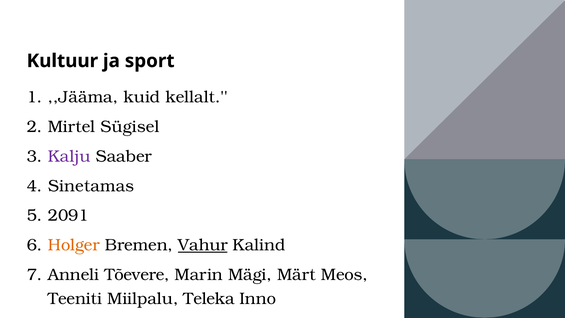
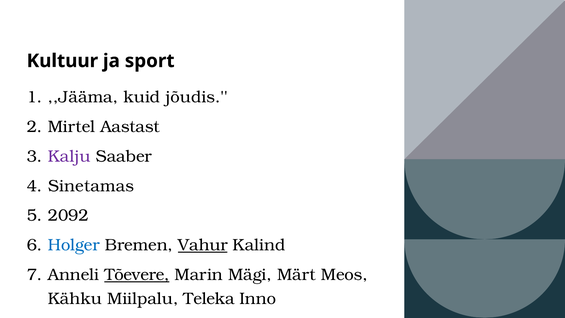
kellalt: kellalt -> jõudis (197, 97)
Sügisel: Sügisel -> Aastast (130, 127)
2091: 2091 -> 2092 (68, 215)
Holger colour: orange -> blue (74, 245)
Tõevere underline: none -> present (137, 275)
Teeniti: Teeniti -> Kähku (75, 298)
